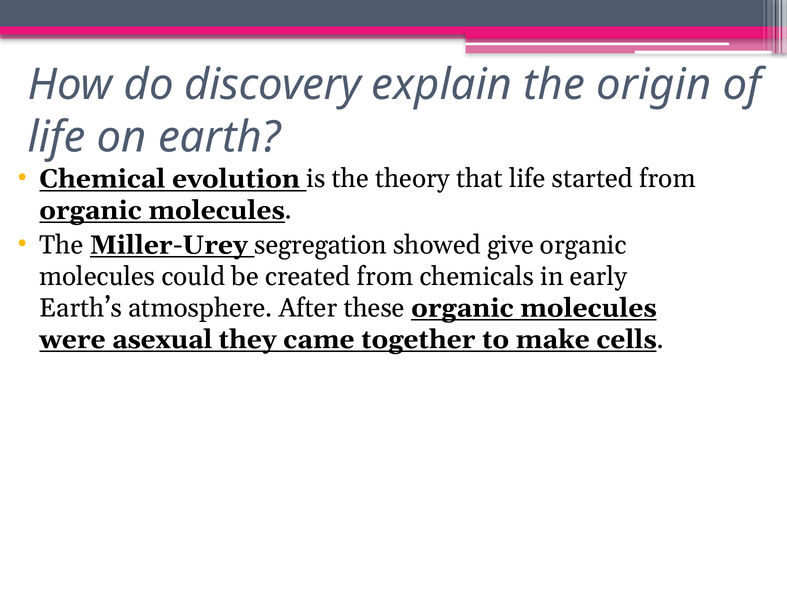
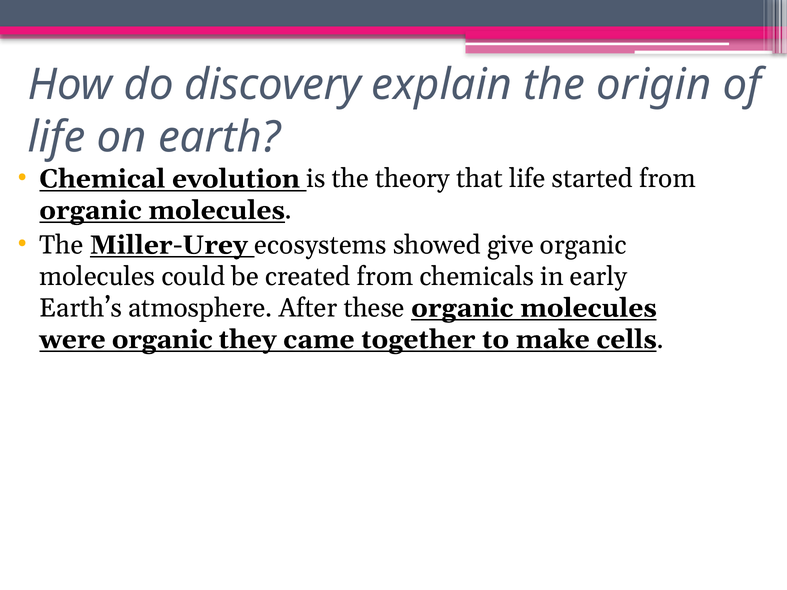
segregation: segregation -> ecosystems (320, 245)
were asexual: asexual -> organic (162, 340)
